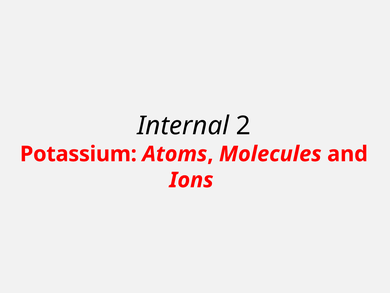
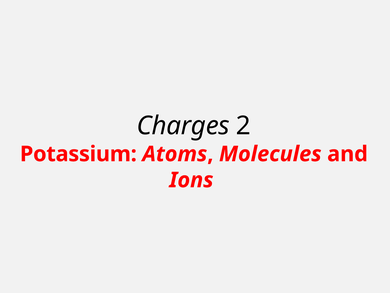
Internal: Internal -> Charges (183, 126)
